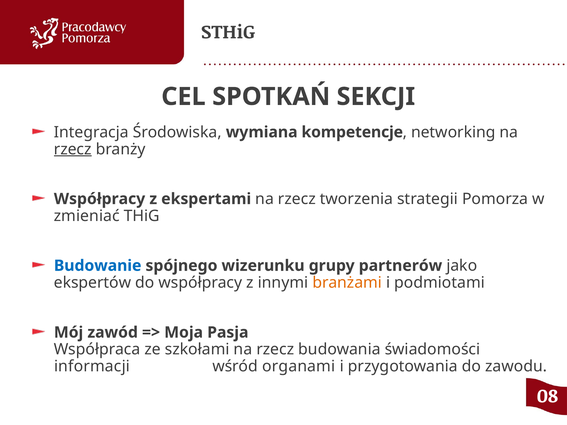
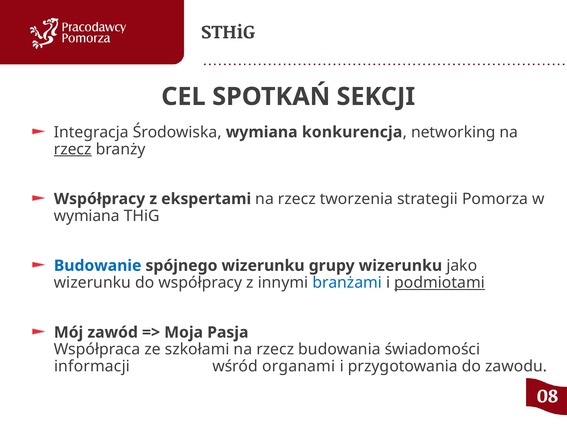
kompetencje: kompetencje -> konkurencja (352, 132)
zmieniać: zmieniać -> wymiana (87, 216)
grupy partnerów: partnerów -> wizerunku (400, 266)
ekspertów: ekspertów -> wizerunku (92, 283)
branżami colour: orange -> blue (347, 283)
podmiotami underline: none -> present (440, 283)
